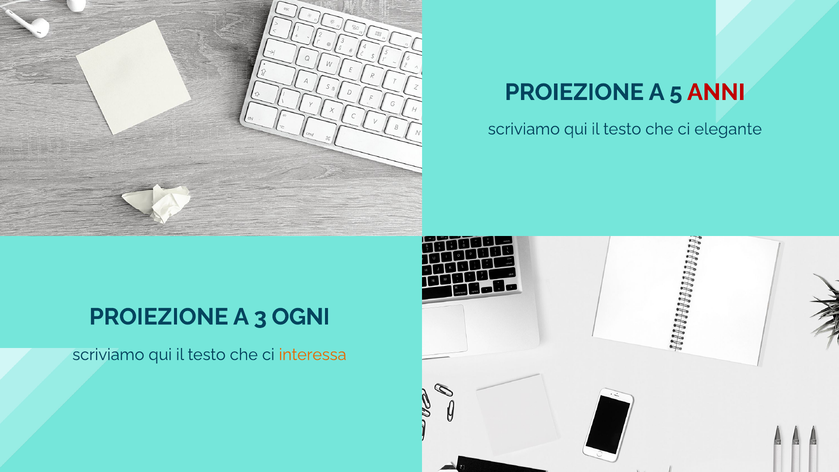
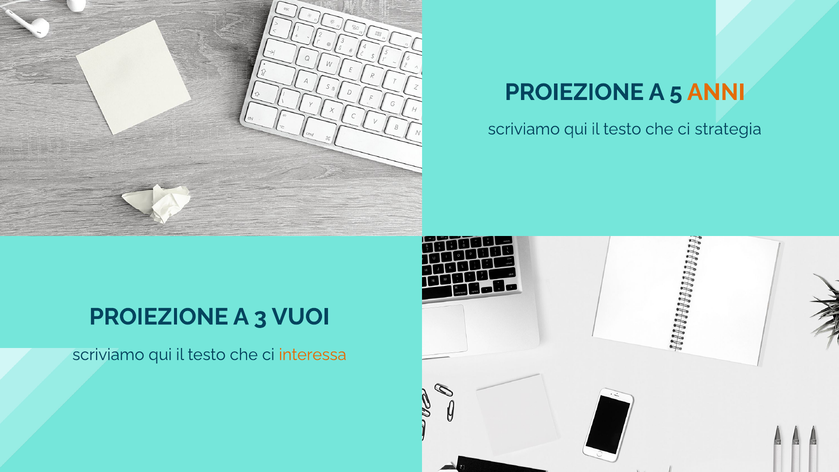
ANNI colour: red -> orange (716, 92)
elegante: elegante -> strategia (728, 129)
OGNI: OGNI -> VUOI (301, 317)
